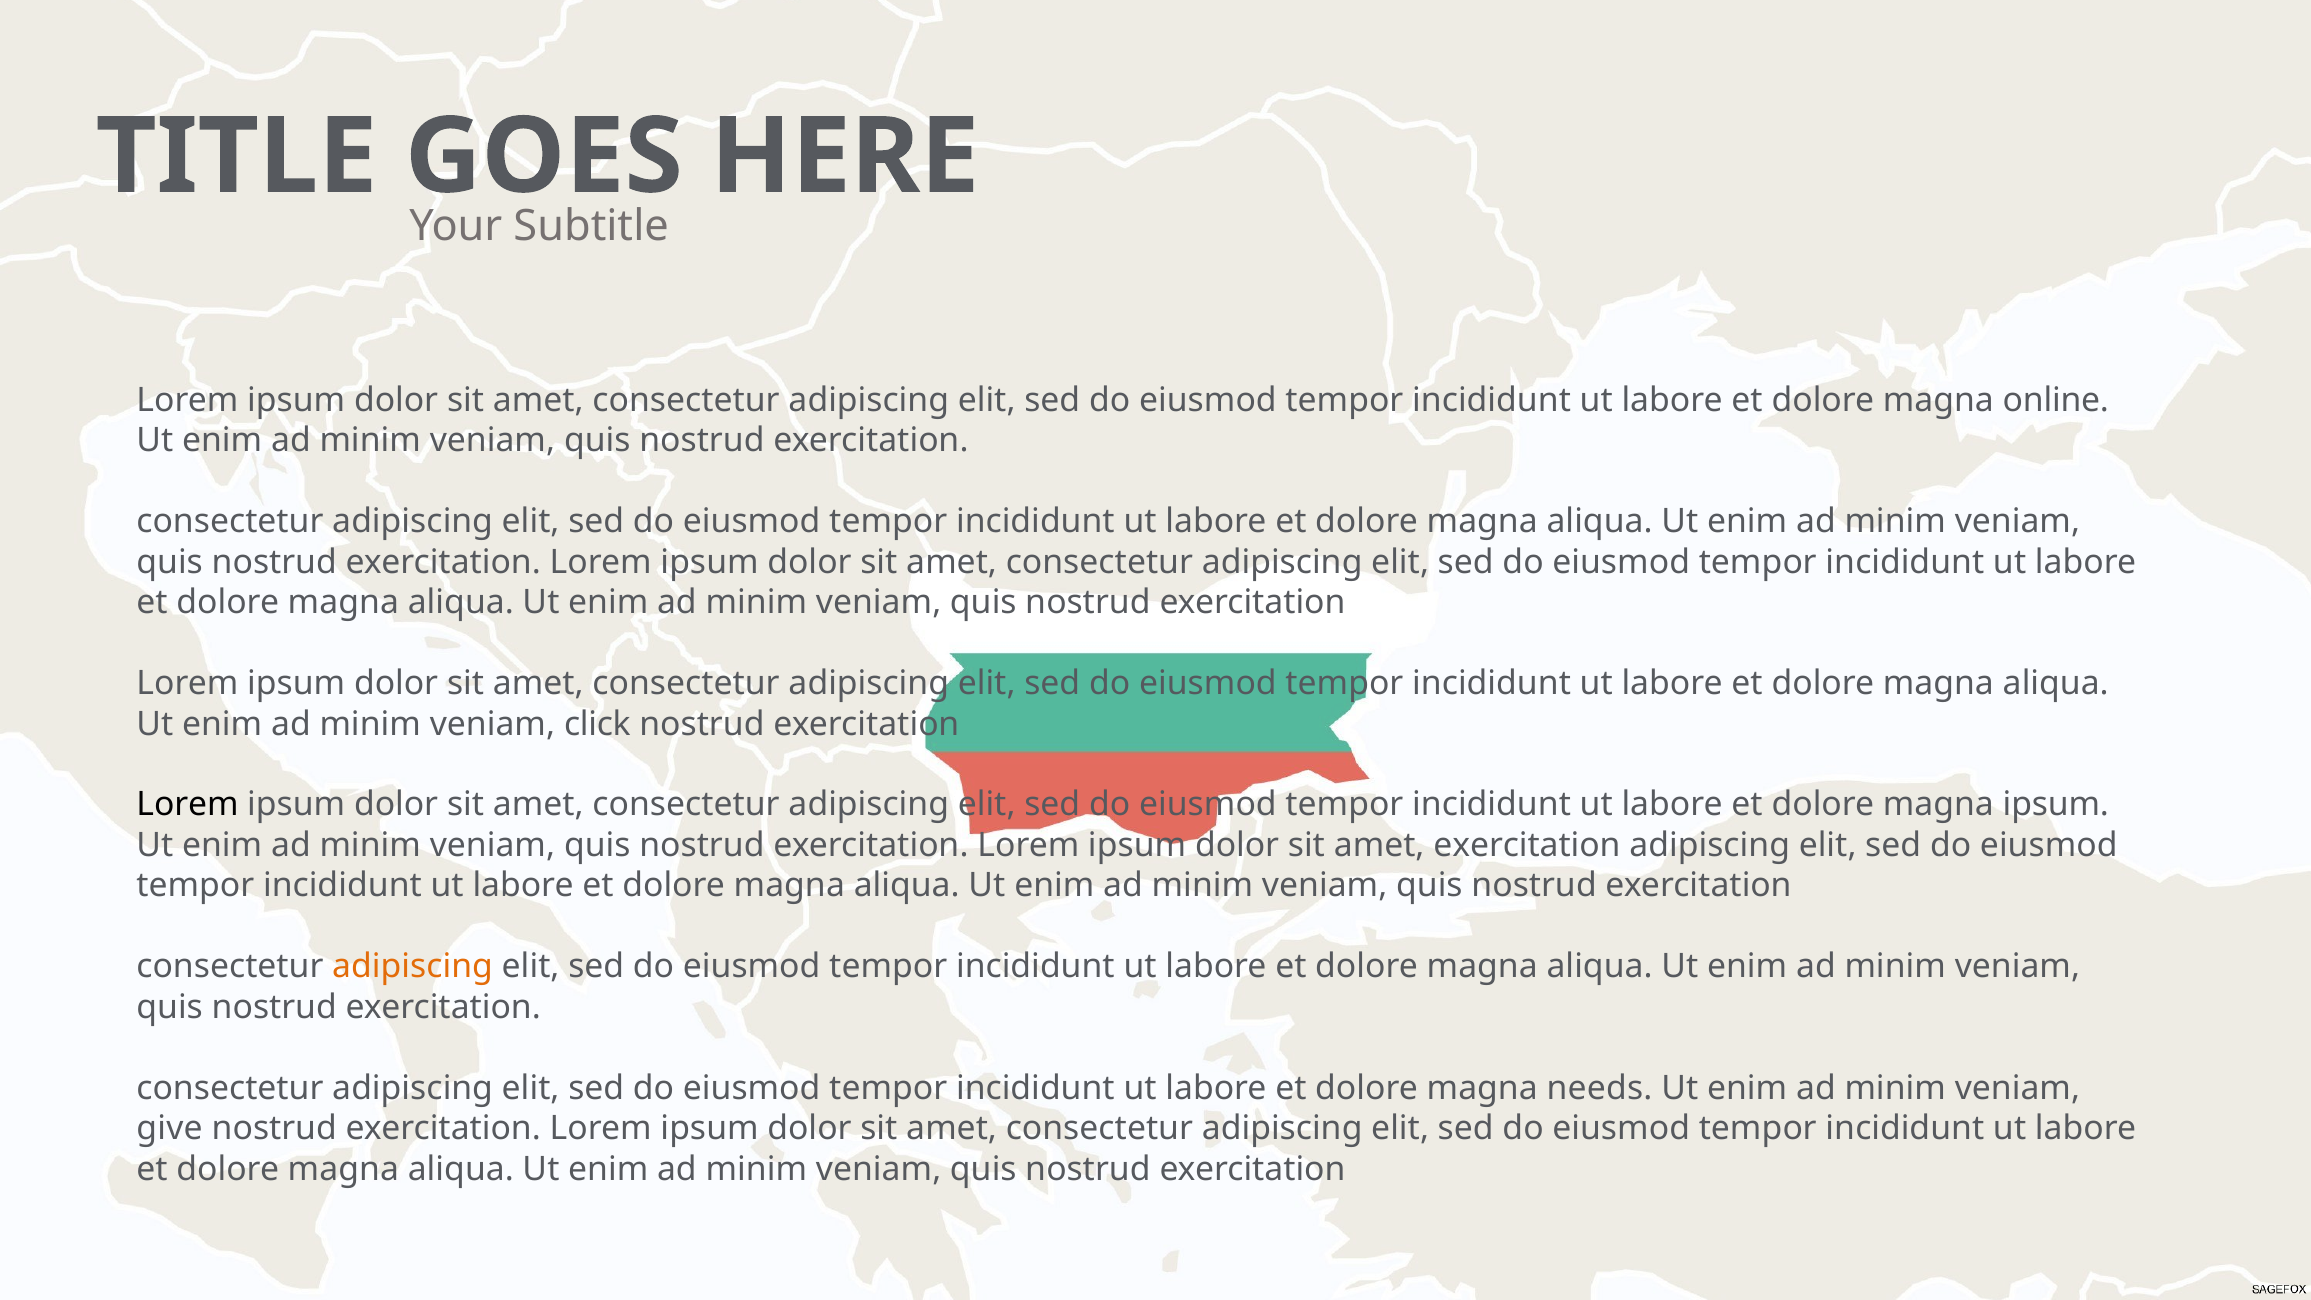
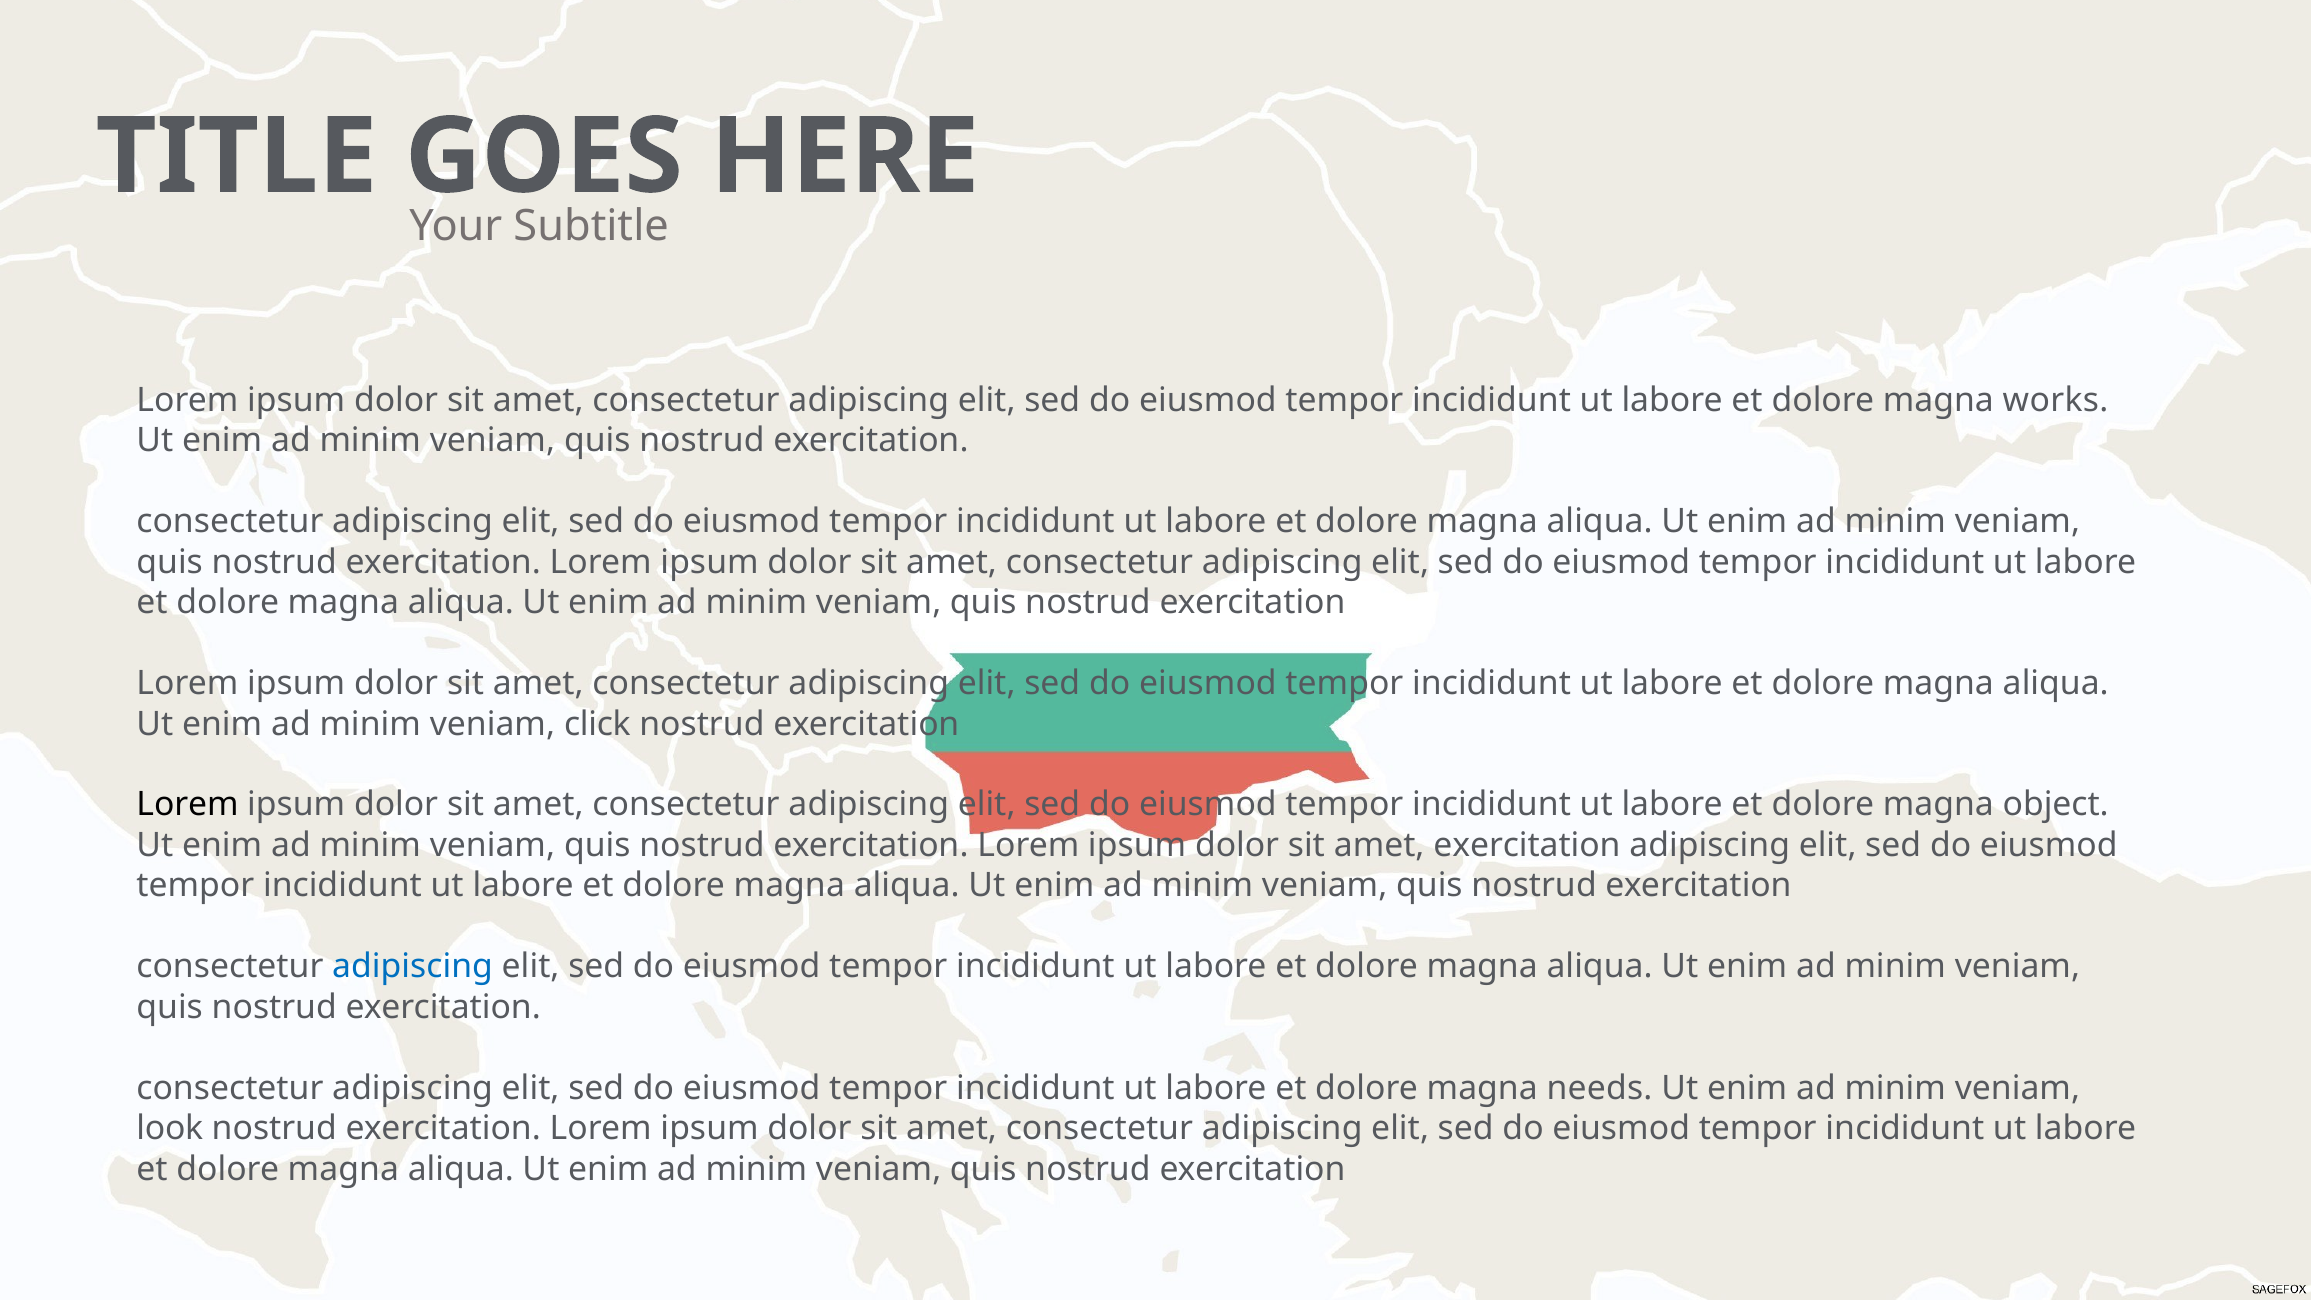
online: online -> works (2056, 400)
magna ipsum: ipsum -> object (2056, 805)
adipiscing colour: orange -> blue (413, 967)
give: give -> look (170, 1129)
